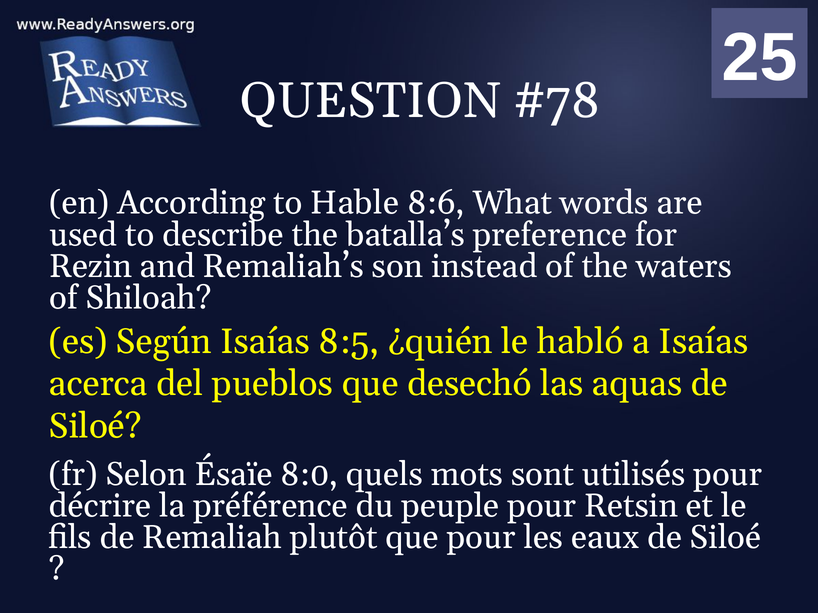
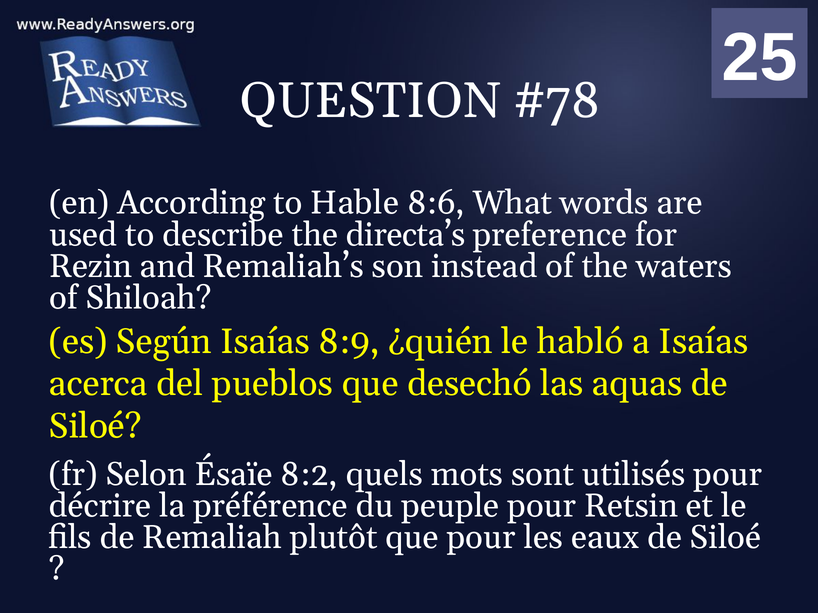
batalla’s: batalla’s -> directa’s (406, 235)
8:5: 8:5 -> 8:9 (349, 342)
8:0: 8:0 -> 8:2 (309, 475)
